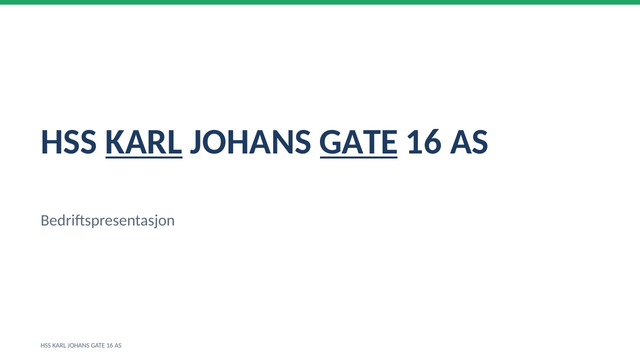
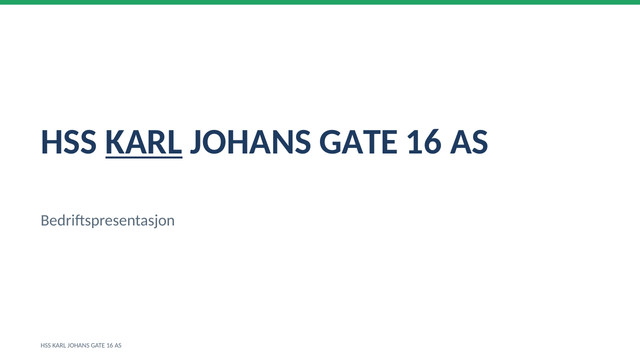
GATE underline: present -> none (359, 142)
